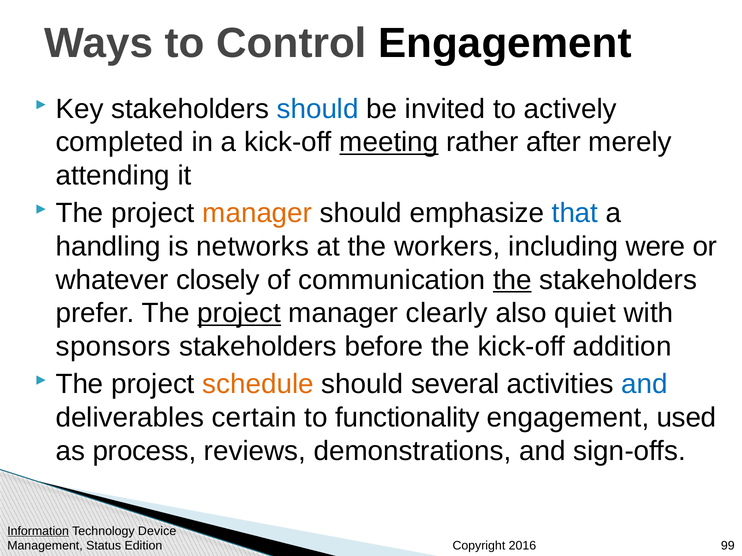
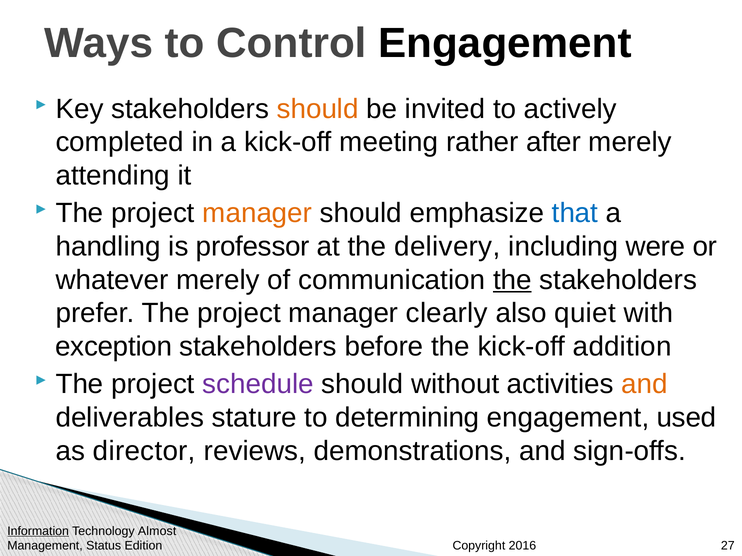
should colour: blue -> orange (318, 109)
meeting underline: present -> none (389, 142)
networks: networks -> professor (253, 247)
workers: workers -> delivery (447, 247)
whatever closely: closely -> merely (218, 280)
project underline: present -> none (239, 314)
sponsors: sponsors -> exception (114, 347)
schedule colour: orange -> purple (258, 385)
several: several -> without (455, 385)
and colour: blue -> orange (644, 385)
certain: certain -> stature (254, 418)
functionality: functionality -> determining (407, 418)
process: process -> director (144, 451)
Device: Device -> Almost (157, 531)
99: 99 -> 27 (728, 546)
